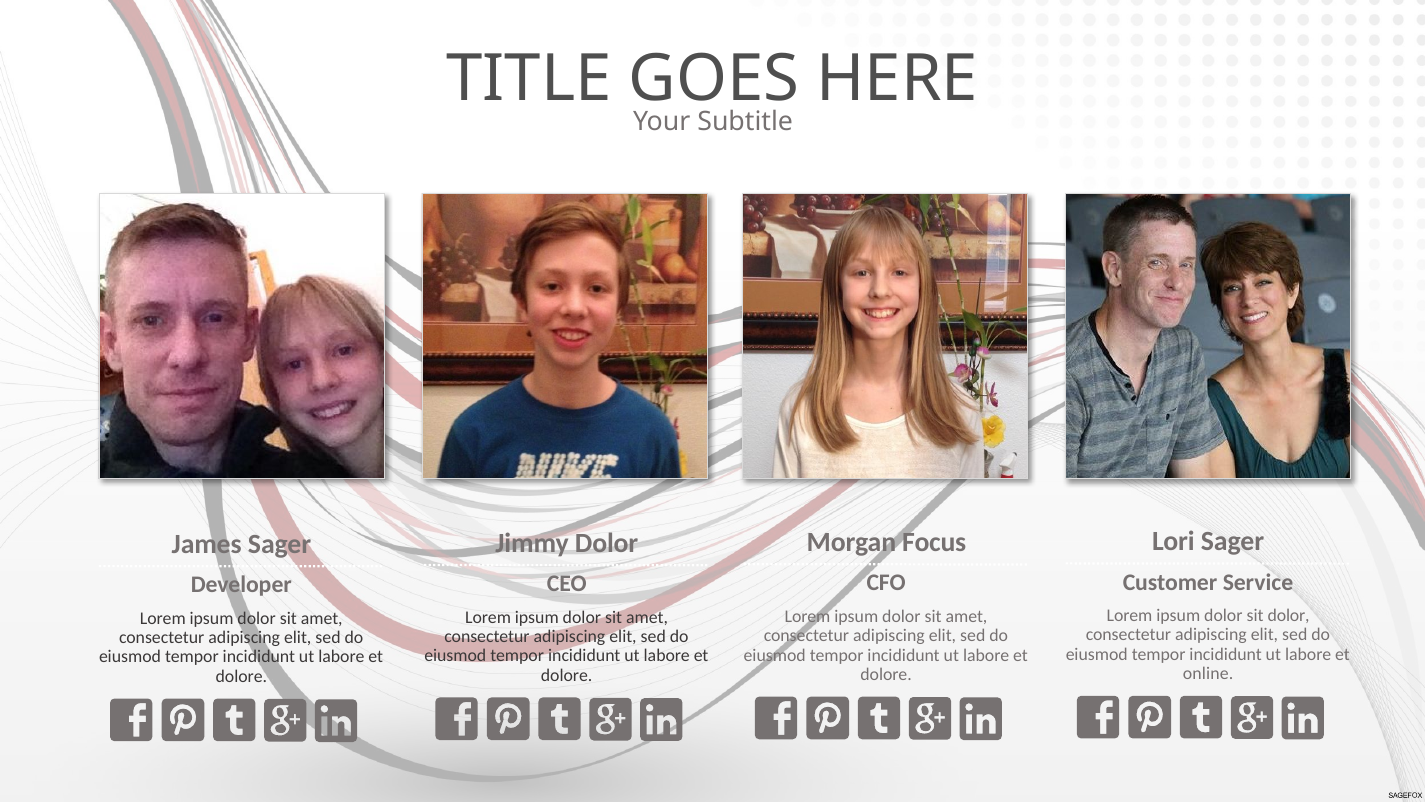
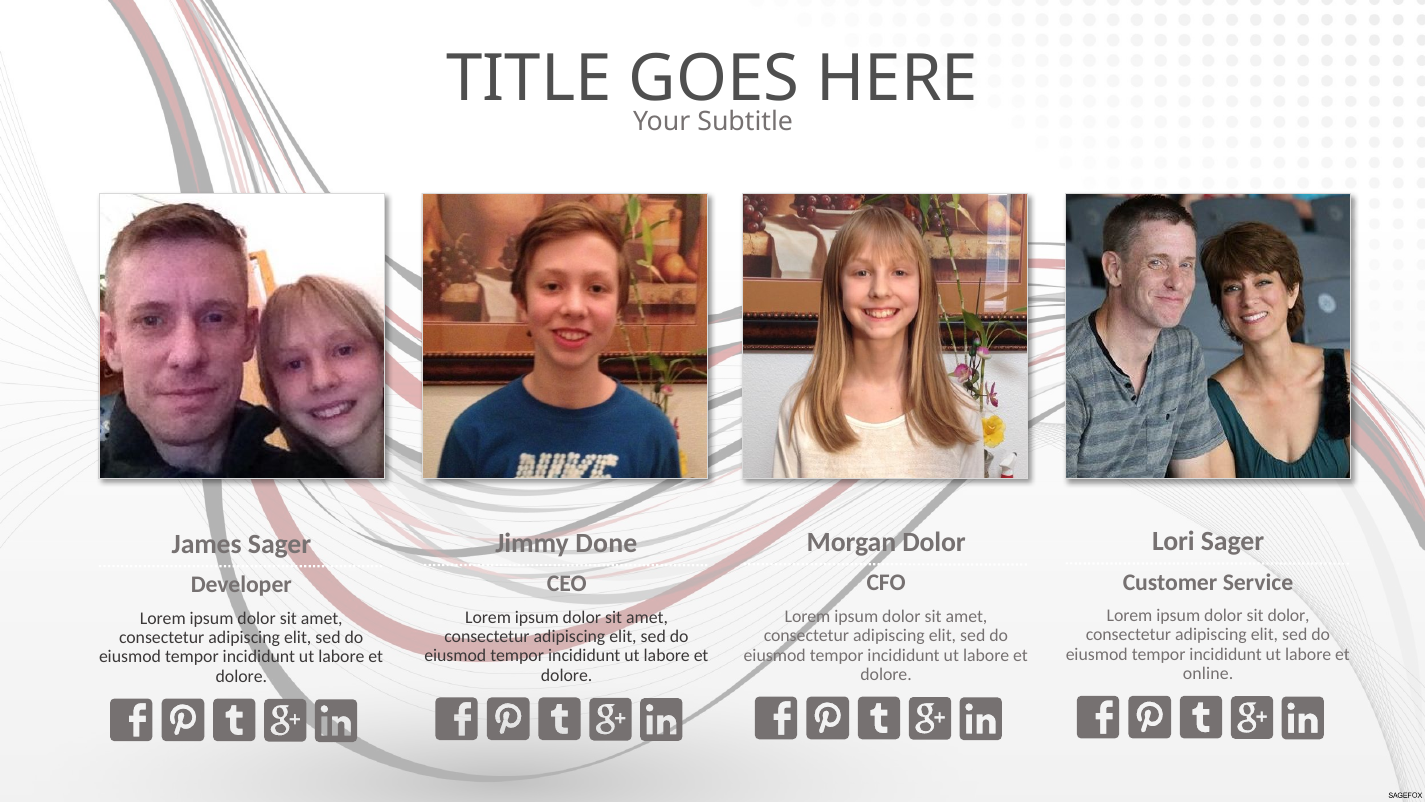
Morgan Focus: Focus -> Dolor (934, 542)
Jimmy Dolor: Dolor -> Done (606, 543)
